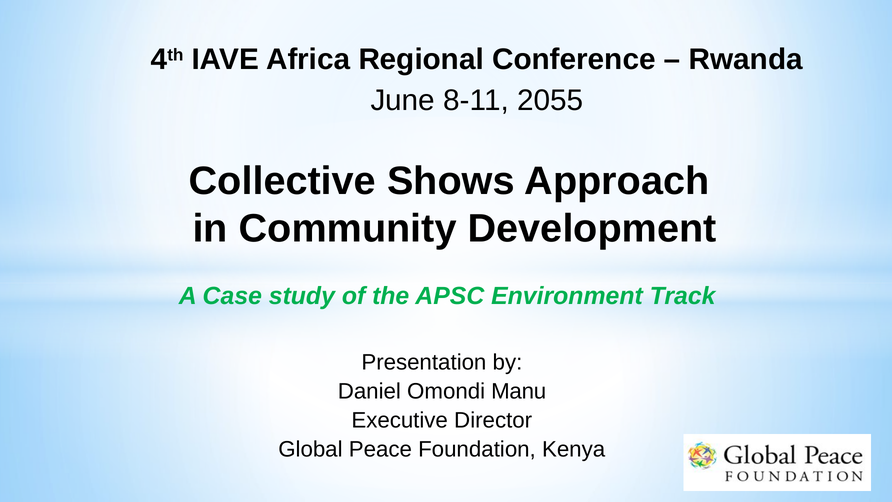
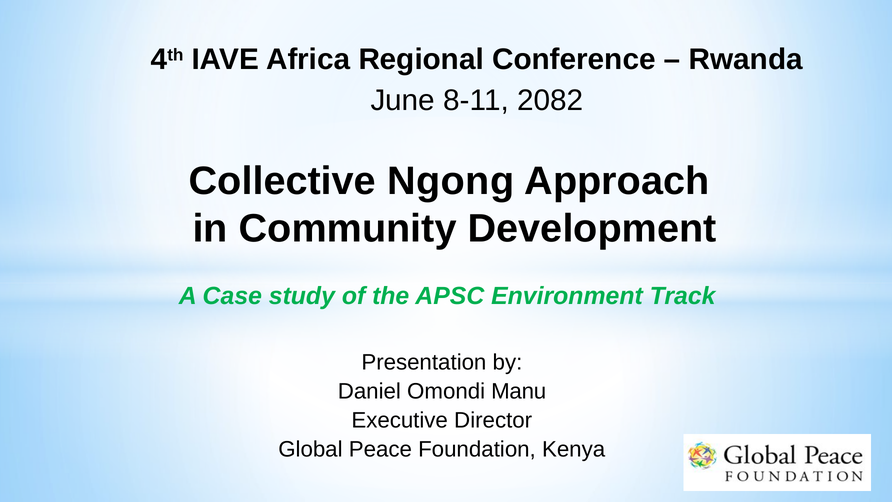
2055: 2055 -> 2082 (550, 100)
Shows: Shows -> Ngong (451, 181)
